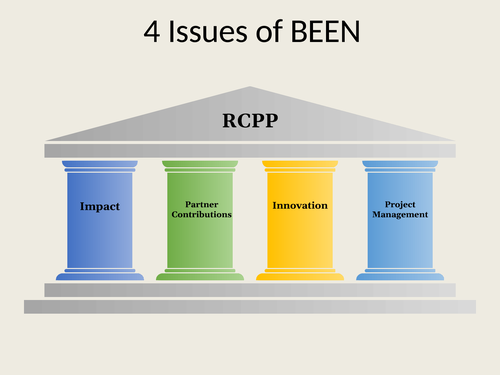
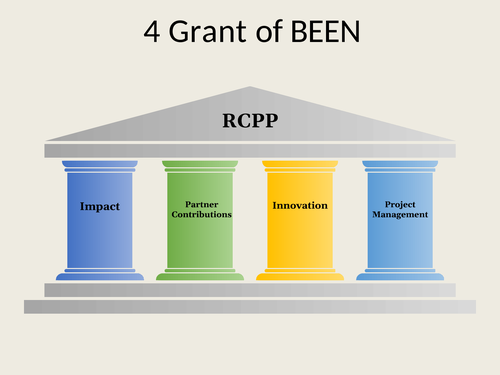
Issues: Issues -> Grant (208, 31)
